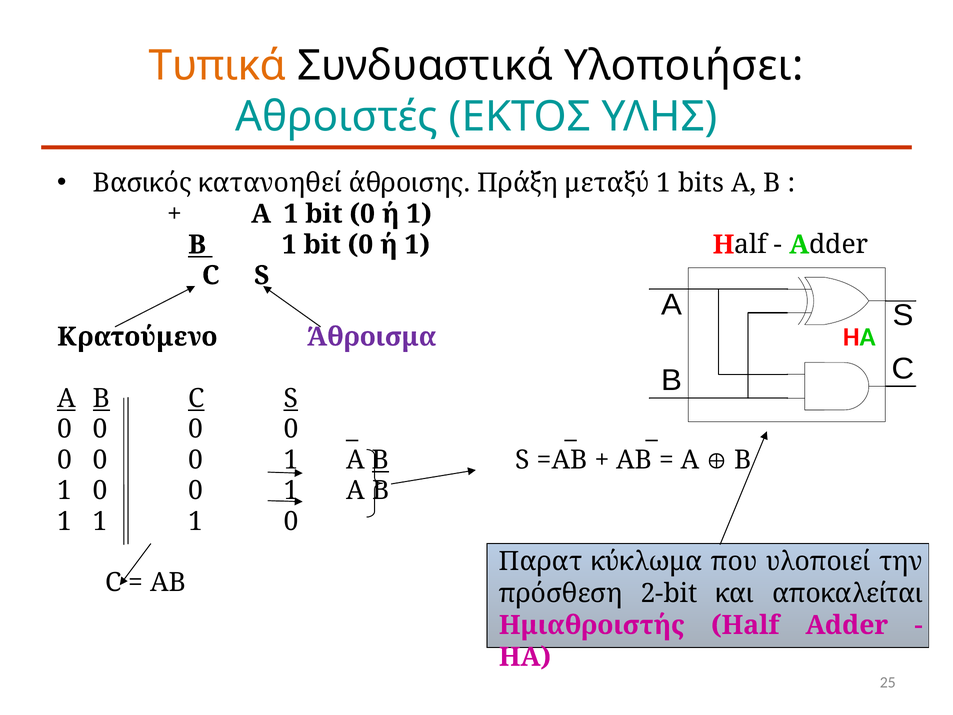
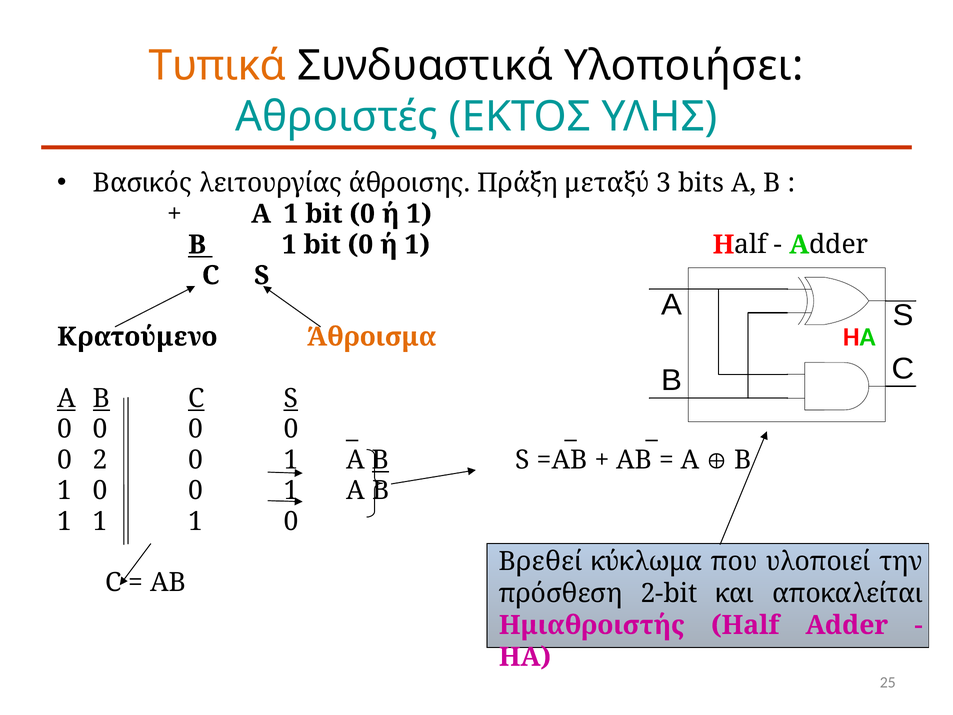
κατανοηθεί: κατανοηθεί -> λειτουργίας (270, 183)
μεταξύ 1: 1 -> 3 (664, 183)
Άθροισμα colour: purple -> orange (372, 337)
0: 0 -> 2 (100, 460)
Παρατ: Παρατ -> Βρεθεί (541, 561)
